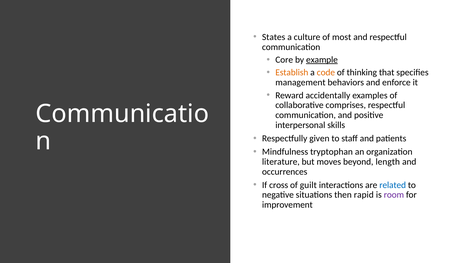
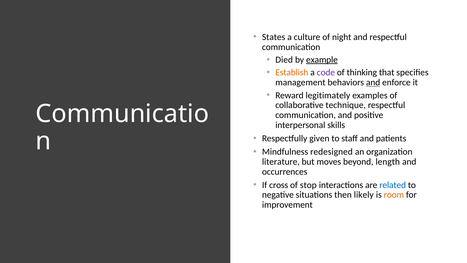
most: most -> night (342, 37)
Core: Core -> Died (284, 60)
code colour: orange -> purple (326, 72)
and underline: none -> present (373, 82)
accidentally: accidentally -> legitimately (328, 95)
comprises: comprises -> technique (346, 105)
tryptophan: tryptophan -> redesigned (331, 152)
guilt: guilt -> stop (308, 185)
rapid: rapid -> likely (364, 195)
room colour: purple -> orange (394, 195)
